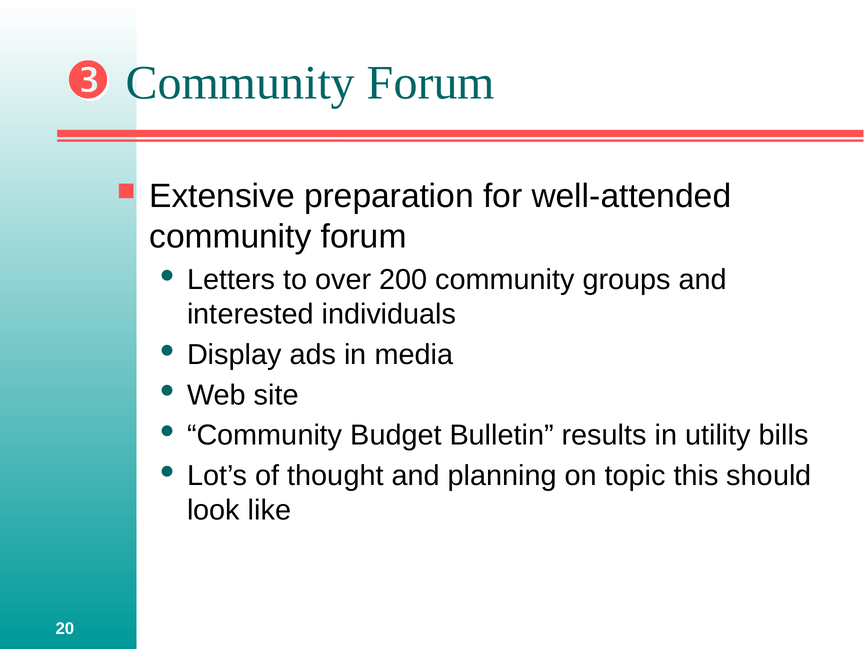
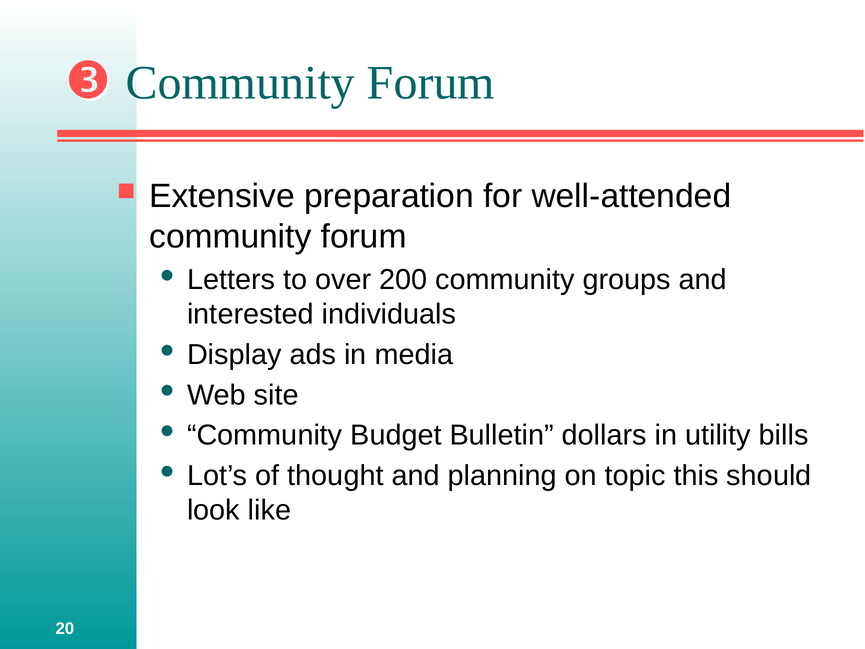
results: results -> dollars (604, 435)
